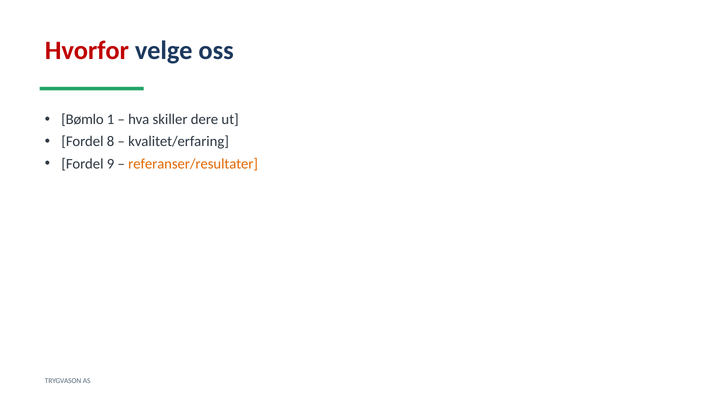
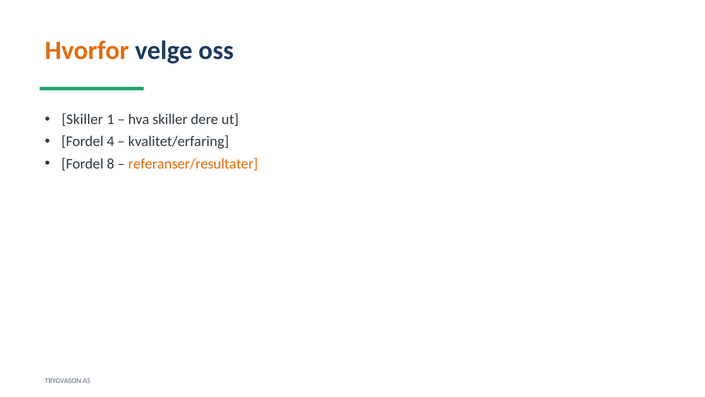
Hvorfor colour: red -> orange (87, 50)
Bømlo: Bømlo -> Skiller (82, 119)
8: 8 -> 4 (111, 141)
9: 9 -> 8 (111, 163)
